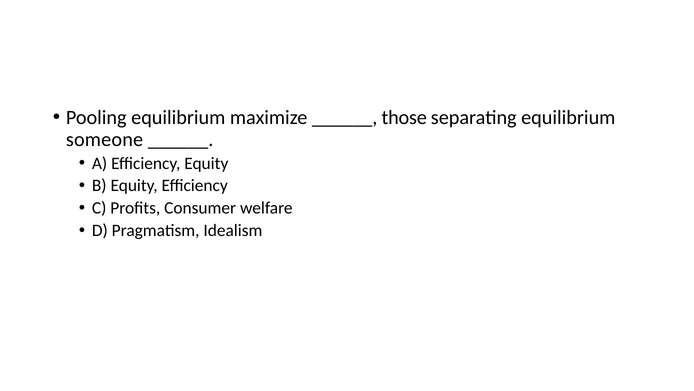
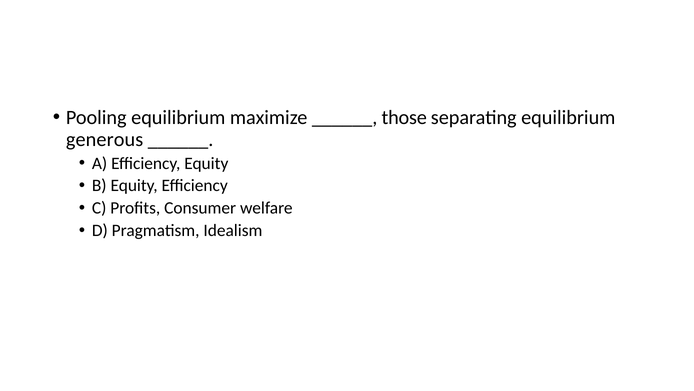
someone: someone -> generous (105, 139)
